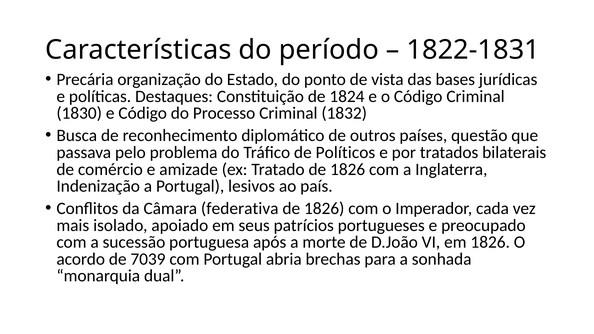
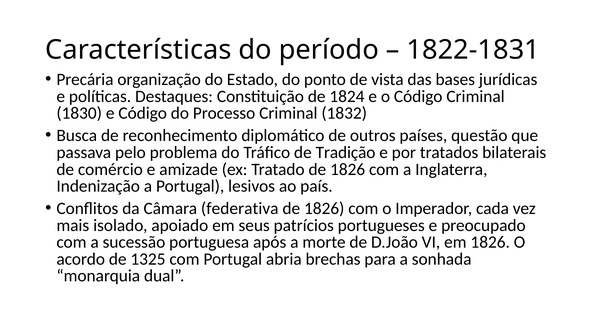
Políticos: Políticos -> Tradição (346, 153)
7039: 7039 -> 1325 (148, 259)
